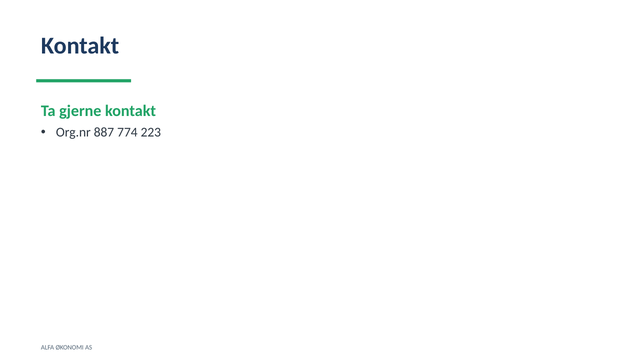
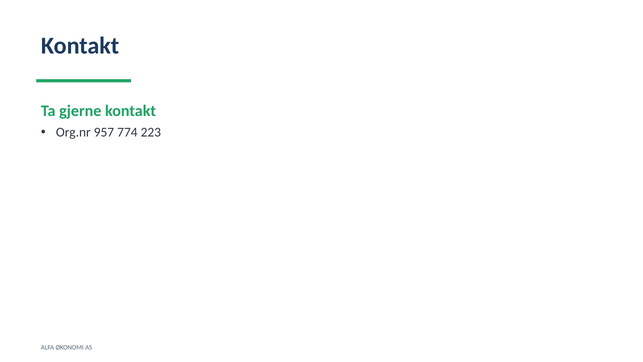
887: 887 -> 957 (104, 132)
